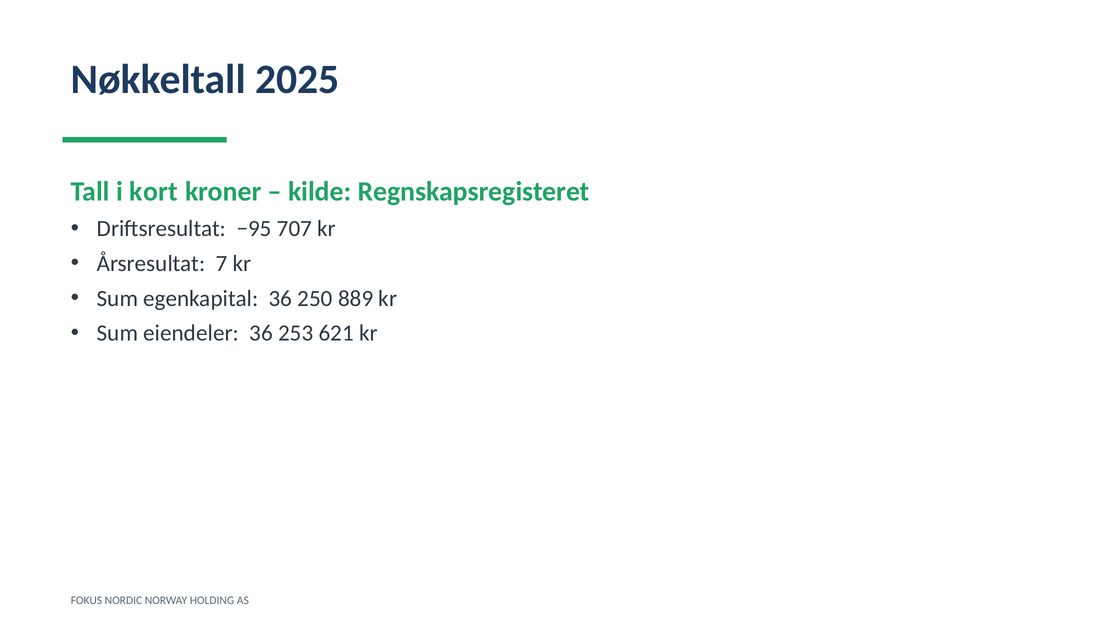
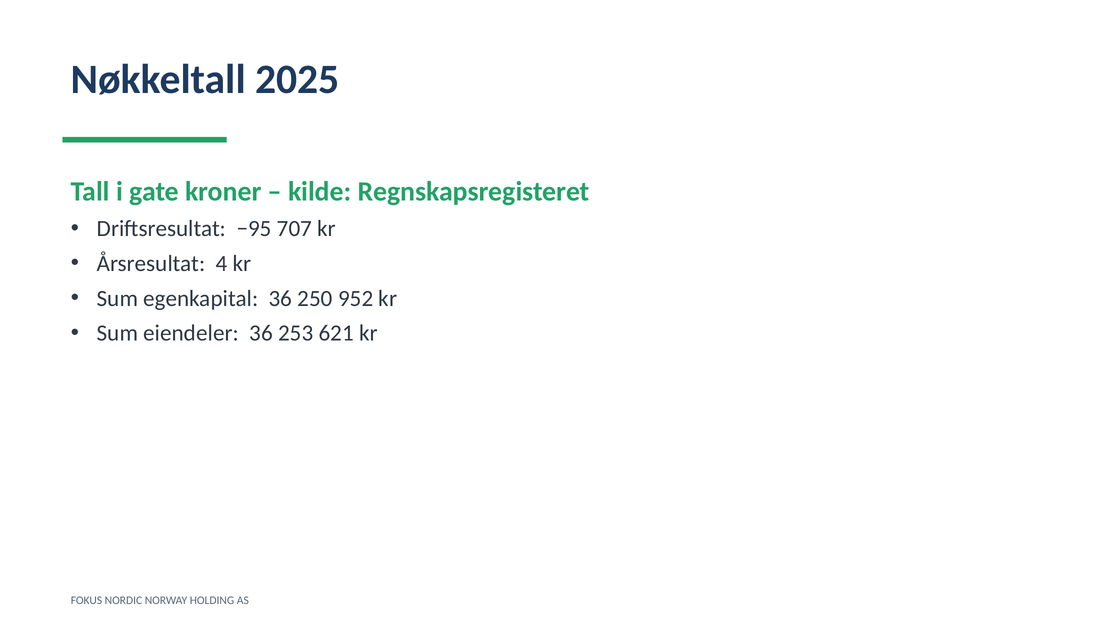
kort: kort -> gate (154, 191)
7: 7 -> 4 (222, 263)
889: 889 -> 952 (356, 298)
